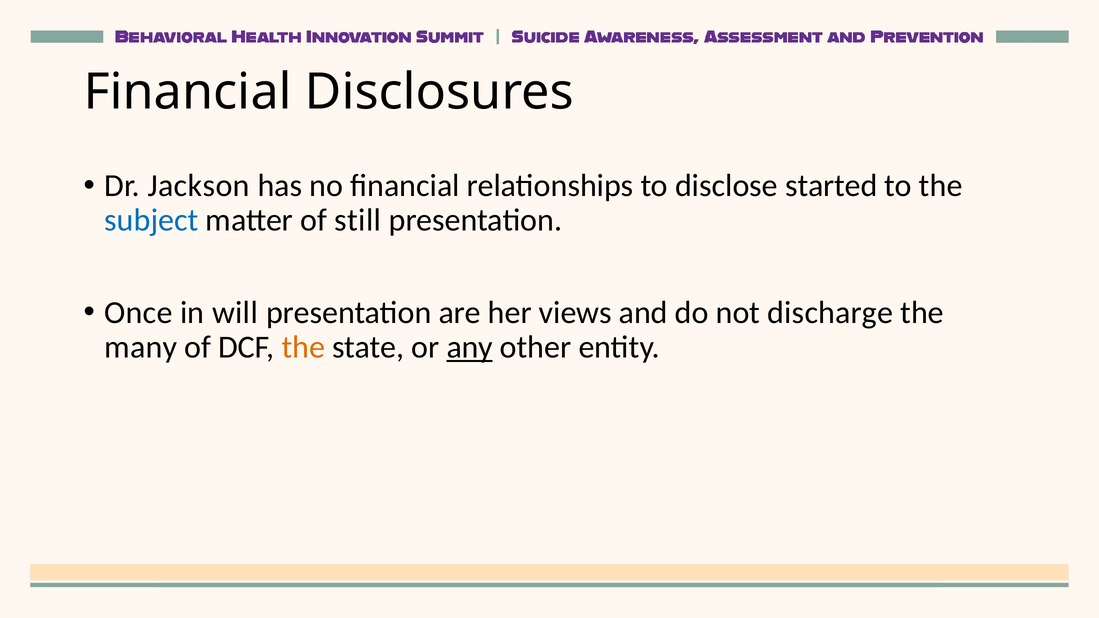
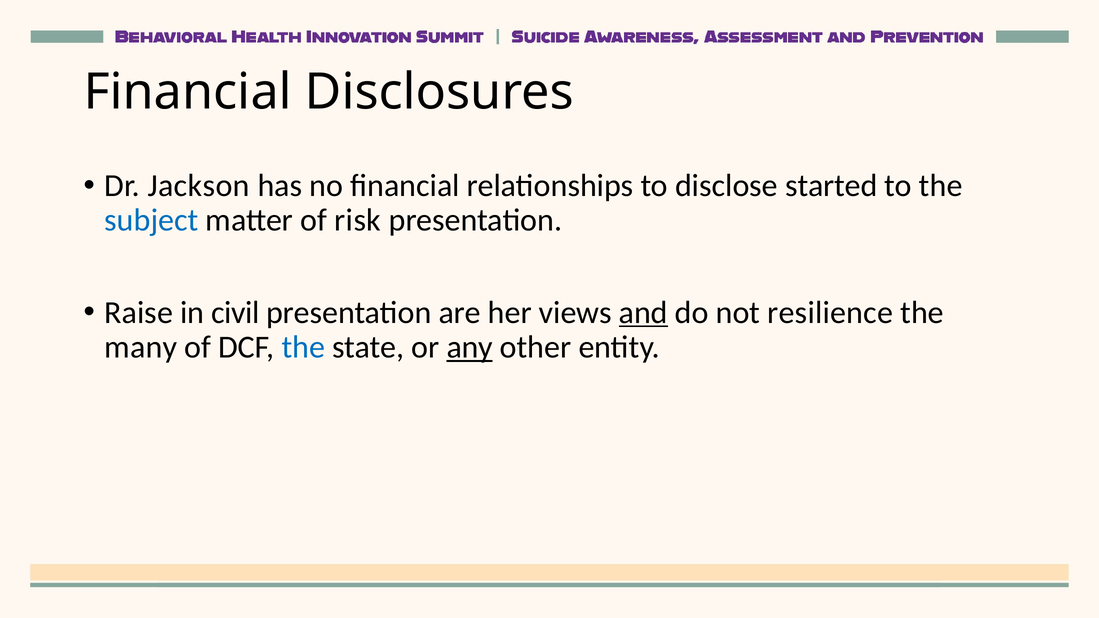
still: still -> risk (358, 220)
Once: Once -> Raise (139, 313)
will: will -> civil (235, 313)
and underline: none -> present (643, 313)
discharge: discharge -> resilience (830, 313)
the colour: orange -> blue (303, 347)
